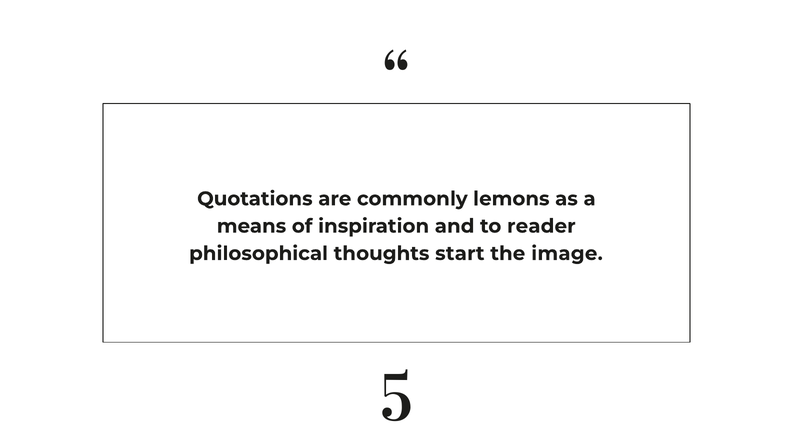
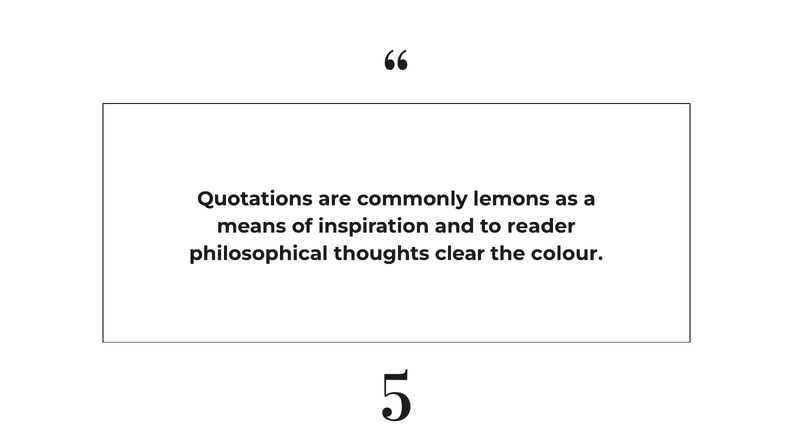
start: start -> clear (460, 254)
image: image -> colour (567, 254)
